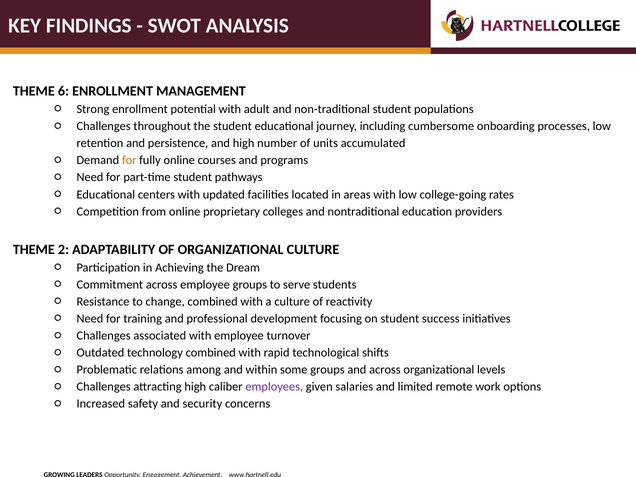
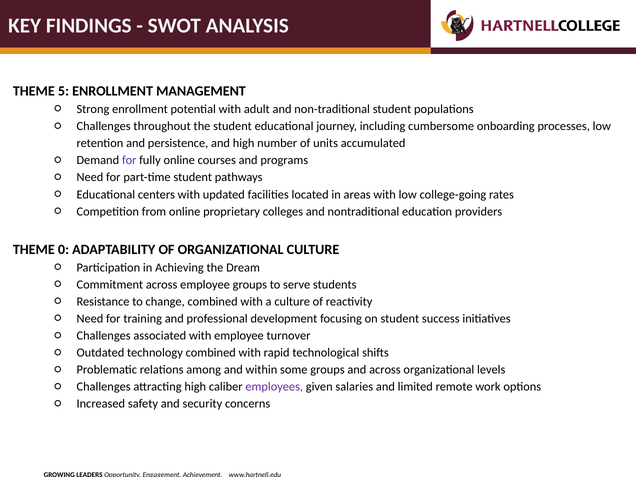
6: 6 -> 5 (63, 91)
for colour: orange -> purple (129, 160)
2: 2 -> 0 (63, 250)
